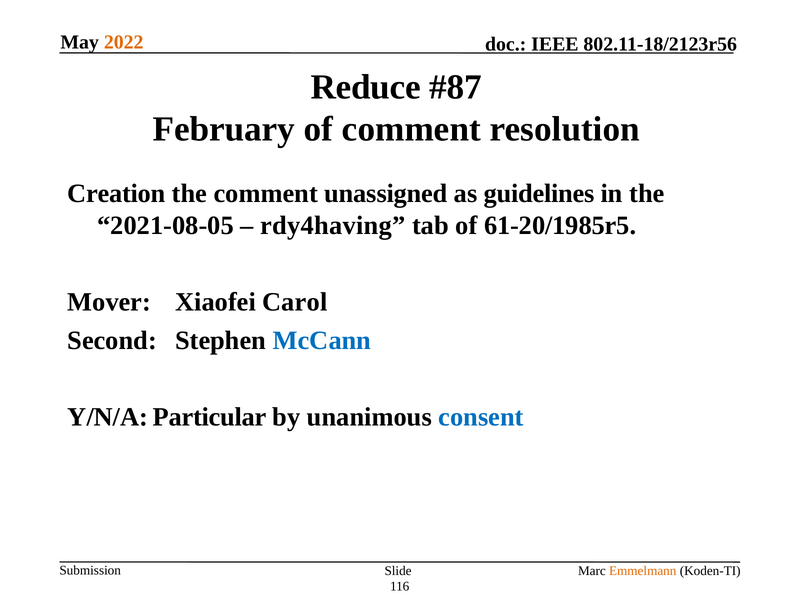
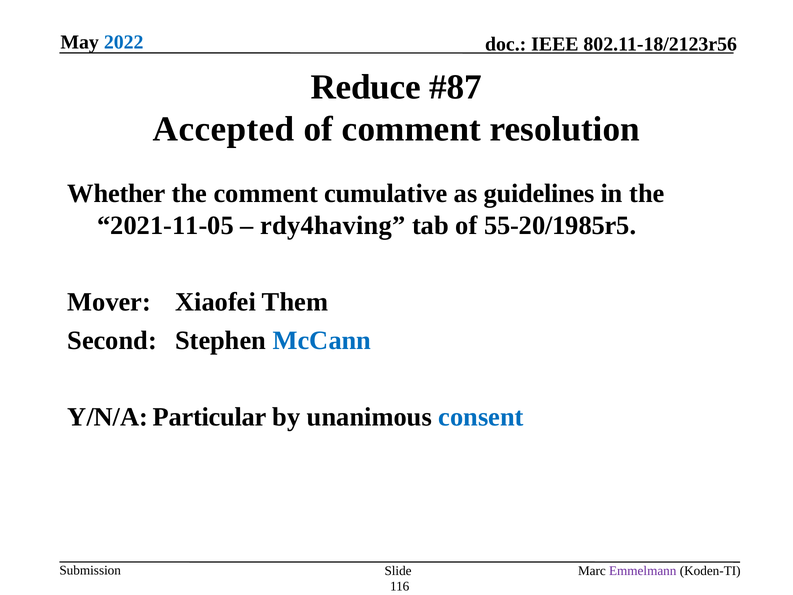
2022 colour: orange -> blue (124, 42)
February: February -> Accepted (224, 129)
Creation: Creation -> Whether (117, 194)
unassigned: unassigned -> cumulative (386, 194)
2021-08-05: 2021-08-05 -> 2021-11-05 (165, 225)
61-20/1985r5: 61-20/1985r5 -> 55-20/1985r5 (560, 225)
Carol: Carol -> Them (295, 302)
Emmelmann colour: orange -> purple (643, 570)
